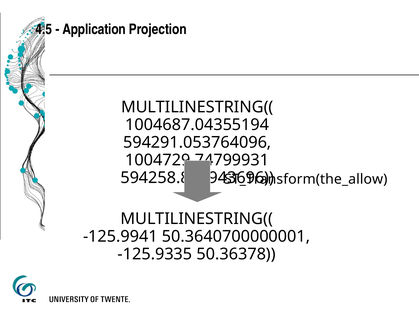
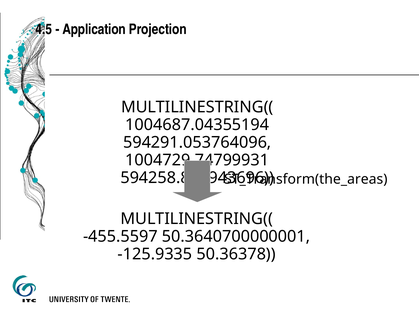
ST_Transform(the_allow: ST_Transform(the_allow -> ST_Transform(the_areas (306, 179)
-125.9941: -125.9941 -> -455.5597 (120, 237)
